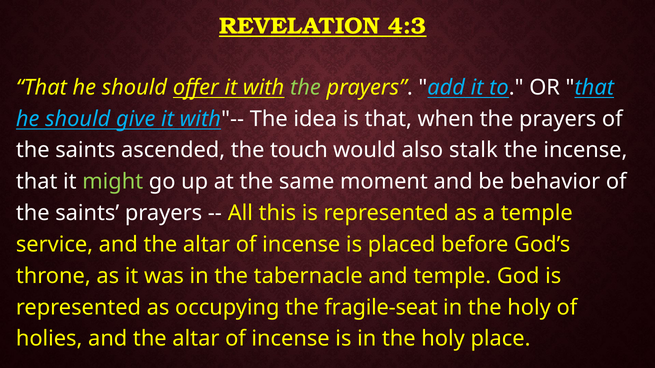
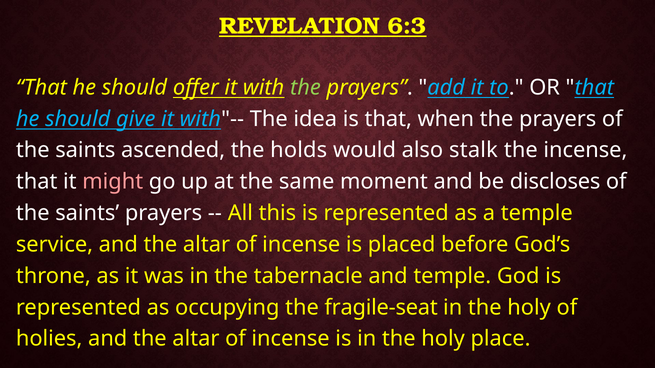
4:3: 4:3 -> 6:3 (407, 26)
touch: touch -> holds (299, 150)
might colour: light green -> pink (113, 182)
behavior: behavior -> discloses (555, 182)
